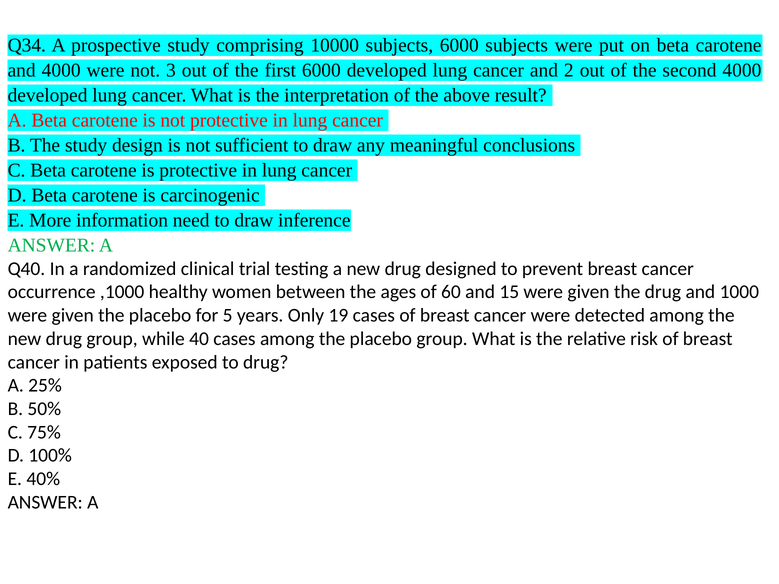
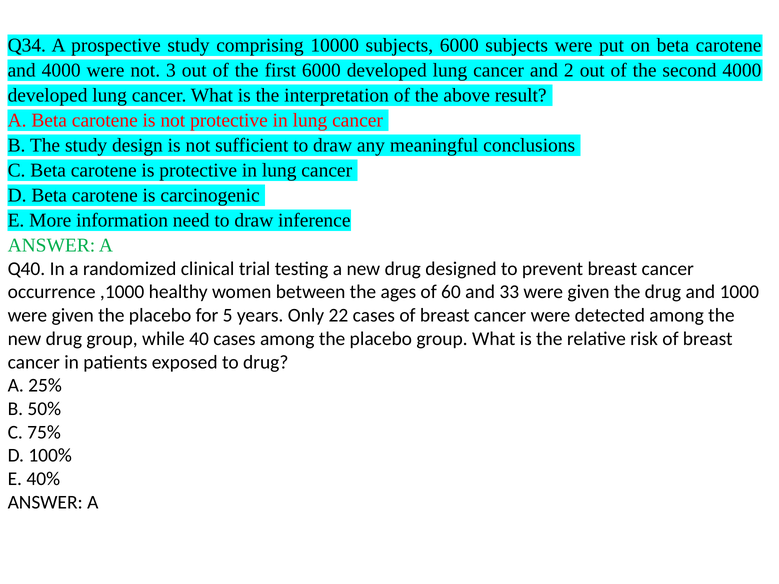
15: 15 -> 33 (509, 292)
19: 19 -> 22 (338, 316)
